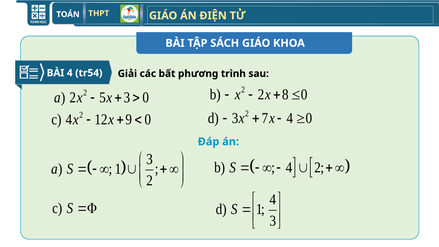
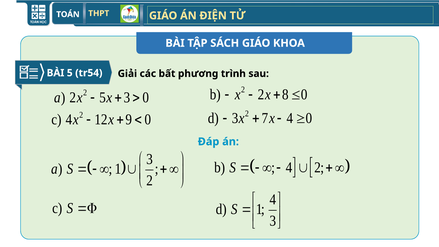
BÀI 4: 4 -> 5 (70, 73)
